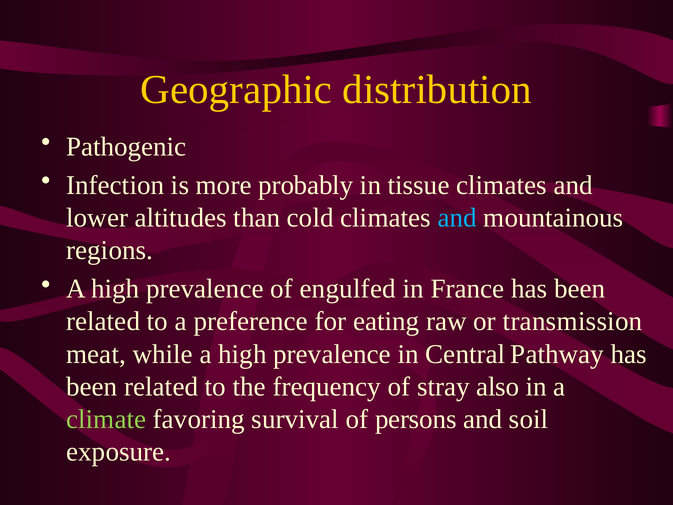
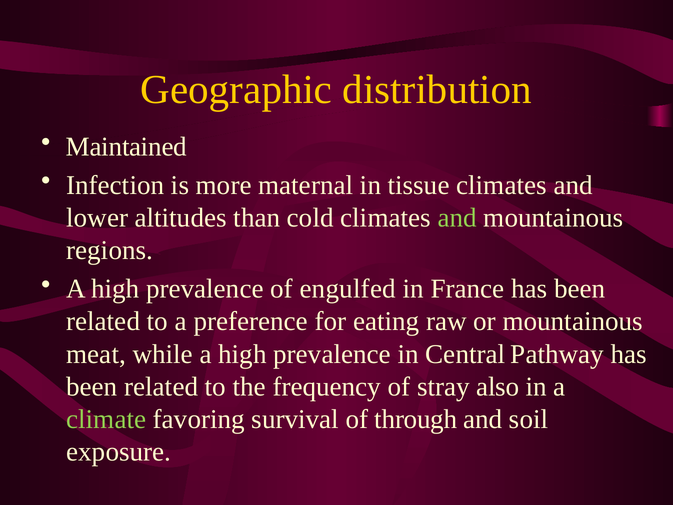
Pathogenic: Pathogenic -> Maintained (126, 147)
probably: probably -> maternal (306, 185)
and colour: light blue -> light green (457, 218)
or transmission: transmission -> mountainous (573, 321)
persons: persons -> through (416, 419)
